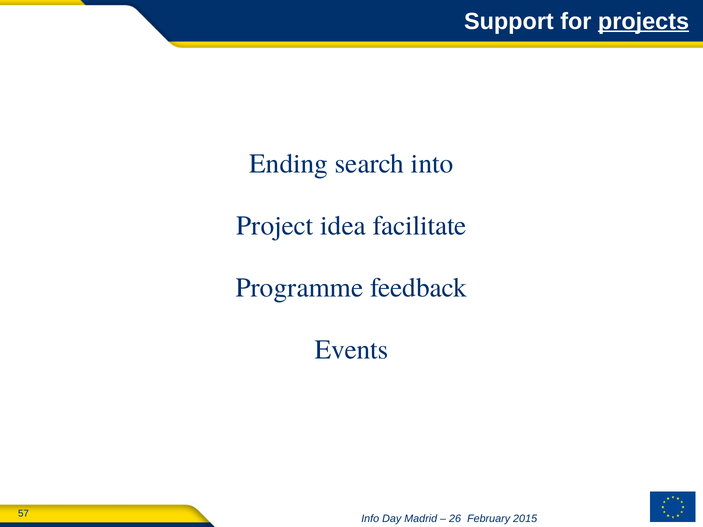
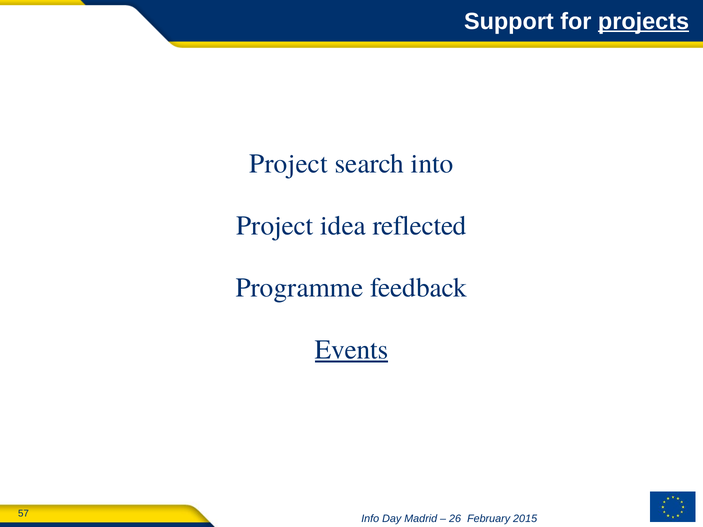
Ending: Ending -> Project (289, 164)
facilitate: facilitate -> reflected (420, 226)
Events underline: none -> present (352, 350)
